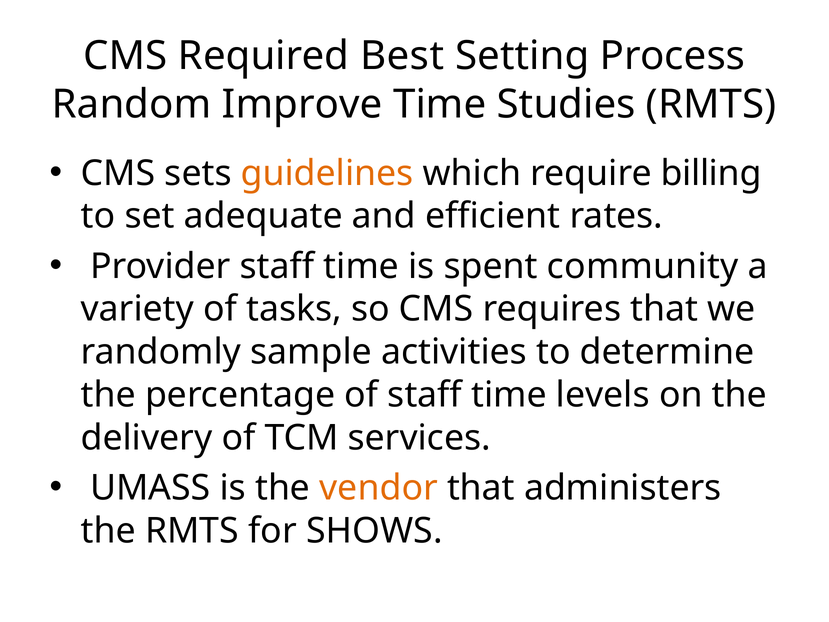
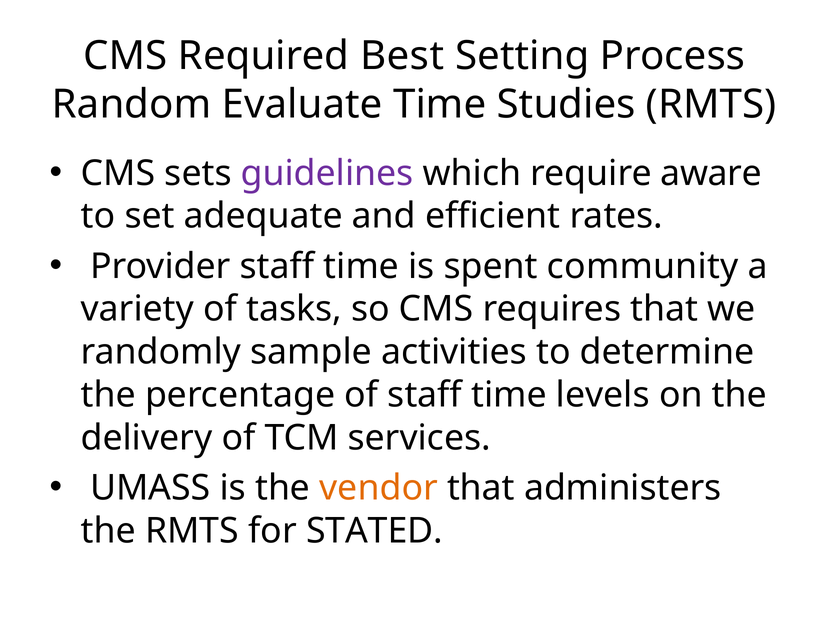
Improve: Improve -> Evaluate (302, 104)
guidelines colour: orange -> purple (327, 173)
billing: billing -> aware (711, 173)
SHOWS: SHOWS -> STATED (374, 531)
